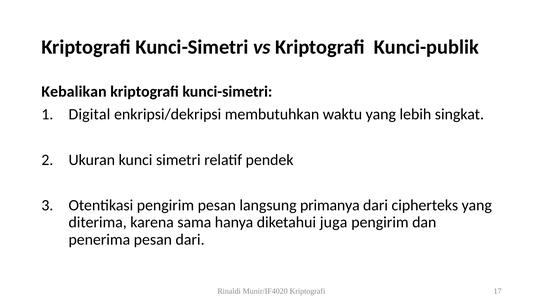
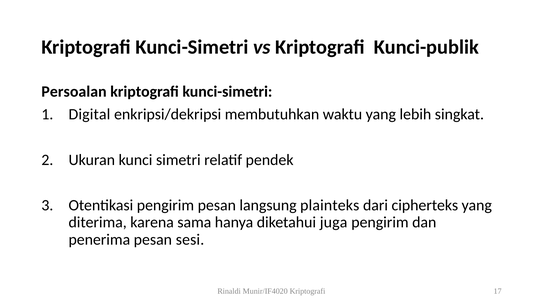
Kebalikan: Kebalikan -> Persoalan (74, 92)
primanya: primanya -> plainteks (330, 206)
pesan dari: dari -> sesi (190, 240)
